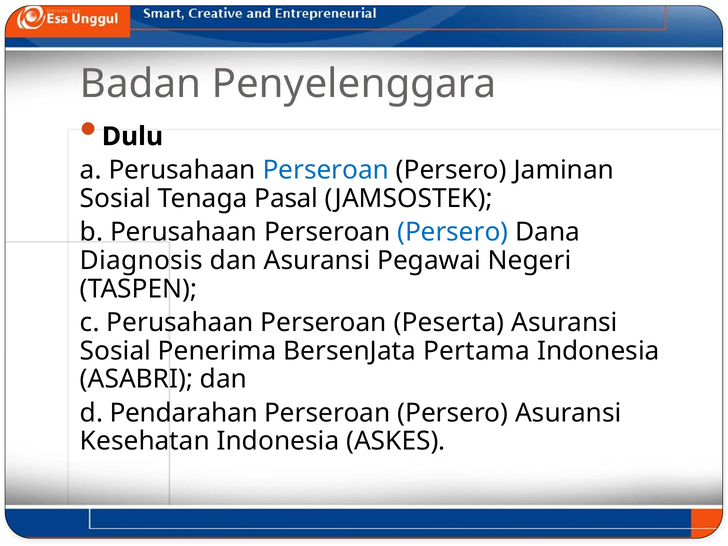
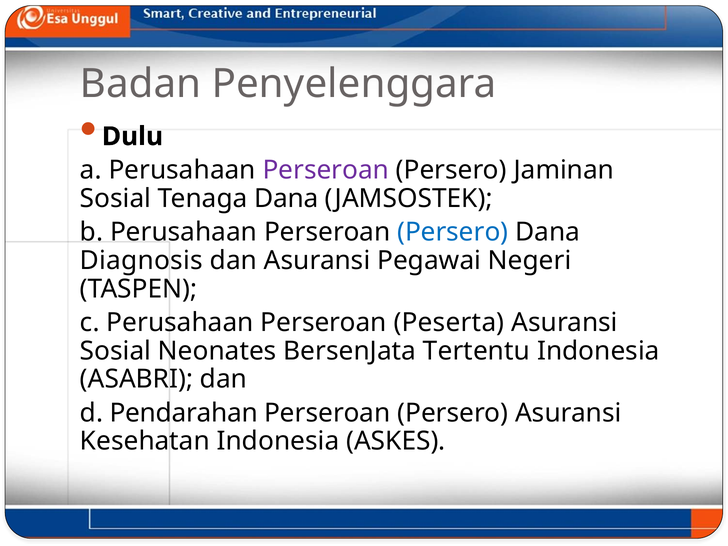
Perseroan colour: blue -> purple (326, 170)
Tenaga Pasal: Pasal -> Dana (286, 198)
Penerima: Penerima -> Neonates (217, 351)
Pertama: Pertama -> Tertentu (477, 351)
